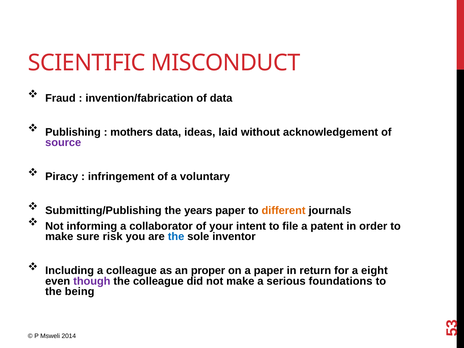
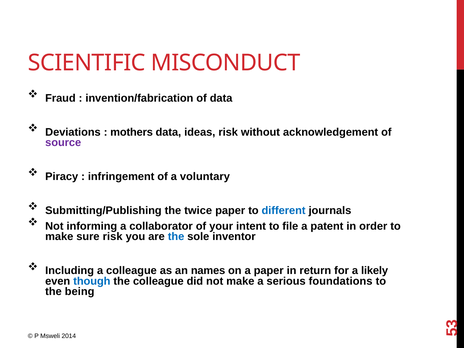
Publishing: Publishing -> Deviations (73, 132)
ideas laid: laid -> risk (228, 132)
years: years -> twice (198, 210)
different colour: orange -> blue (284, 210)
proper: proper -> names (208, 271)
eight: eight -> likely (375, 271)
though colour: purple -> blue (92, 281)
